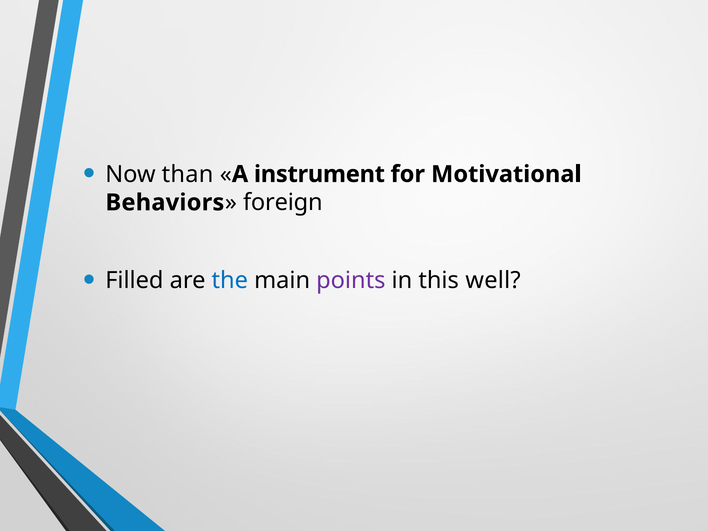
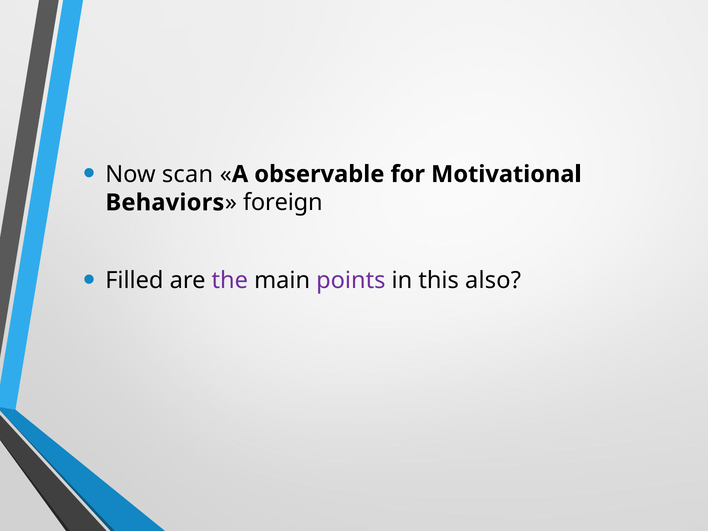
than: than -> scan (188, 174)
instrument: instrument -> observable (319, 174)
the colour: blue -> purple (230, 280)
well: well -> also (493, 280)
